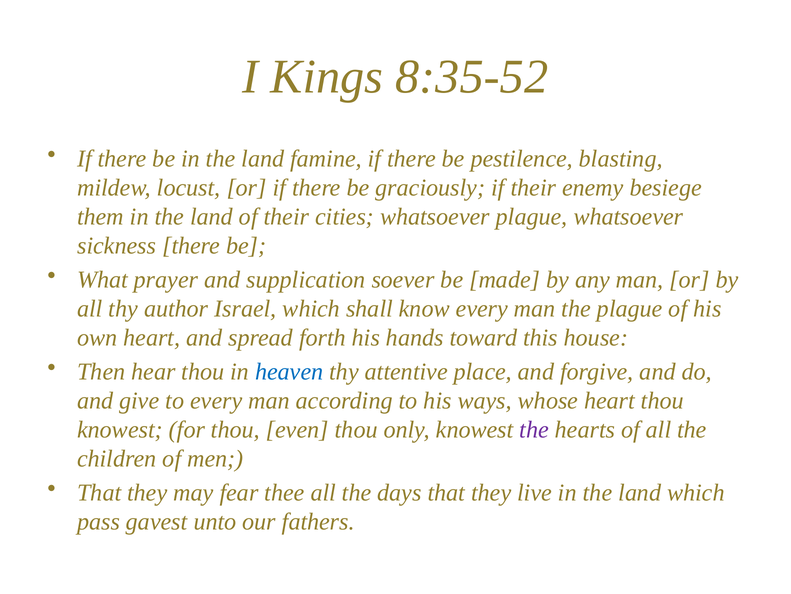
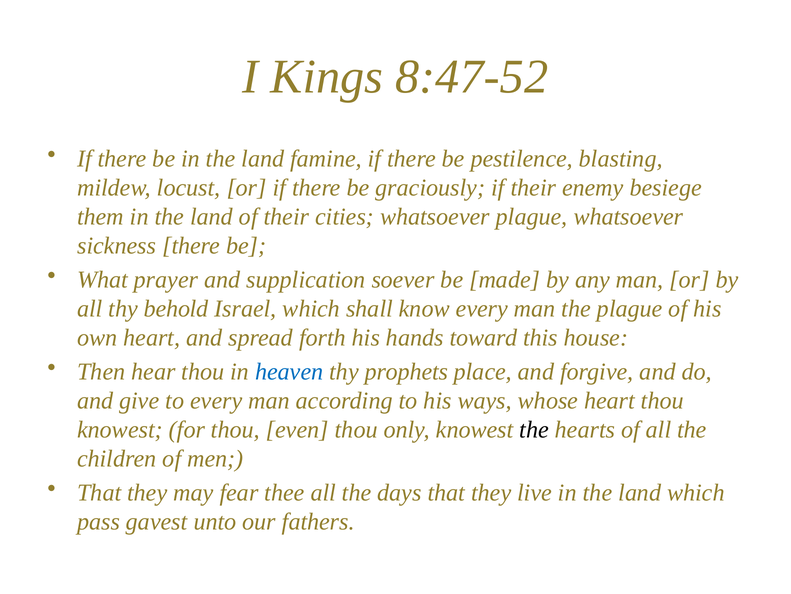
8:35-52: 8:35-52 -> 8:47-52 (472, 77)
author: author -> behold (176, 308)
attentive: attentive -> prophets (406, 371)
the colour: purple -> black (534, 429)
